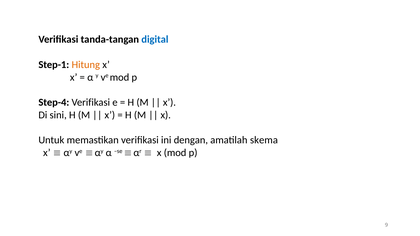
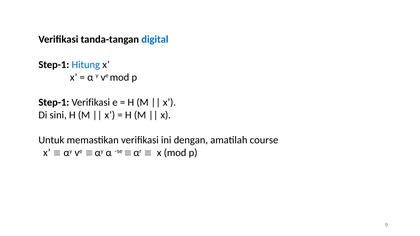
Hitung colour: orange -> blue (86, 65)
Step-4: Step-4 -> Step-1 (54, 102)
skema: skema -> course (264, 140)
